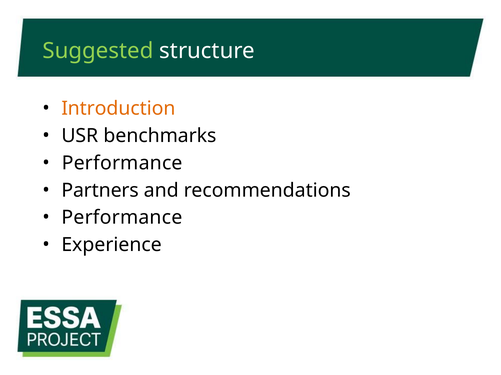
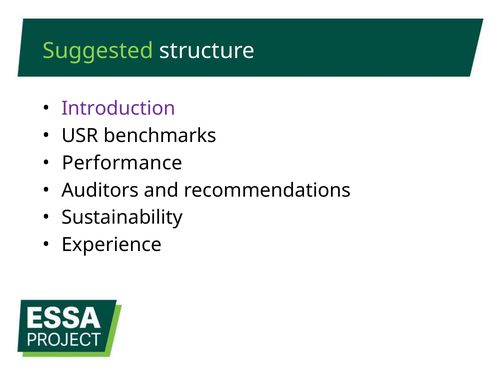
Introduction colour: orange -> purple (118, 109)
Partners: Partners -> Auditors (100, 191)
Performance: Performance -> Sustainability (122, 218)
